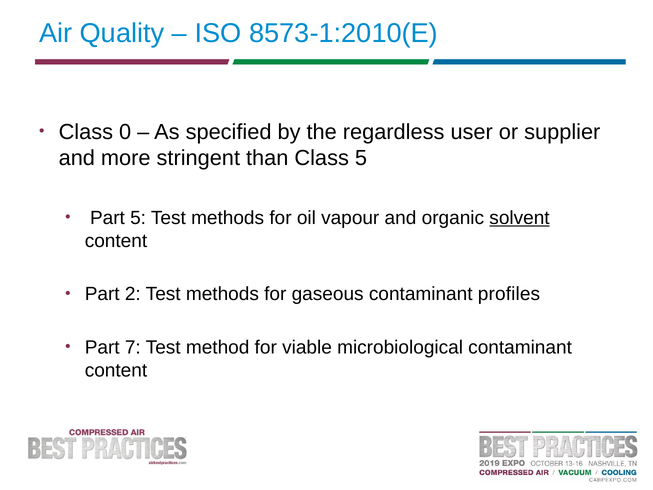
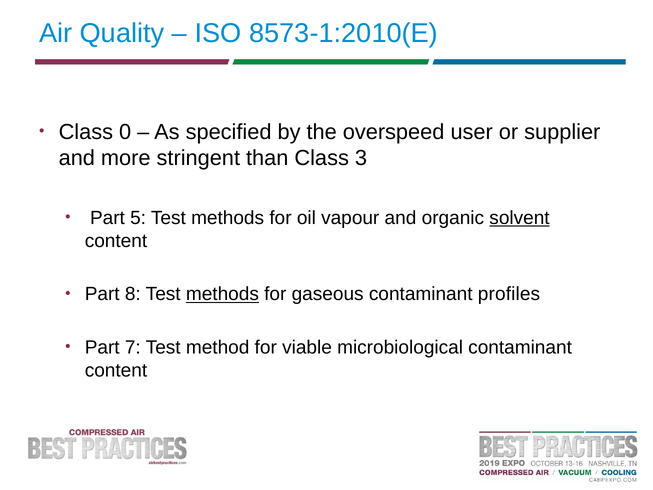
regardless: regardless -> overspeed (394, 132)
Class 5: 5 -> 3 (361, 158)
2: 2 -> 8 (133, 294)
methods underline: none -> present (222, 294)
